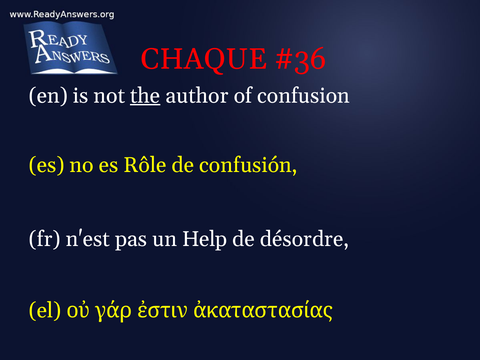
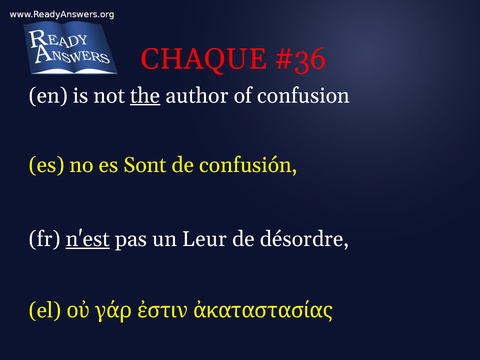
Rôle: Rôle -> Sont (145, 165)
n'est underline: none -> present (88, 239)
Help: Help -> Leur (205, 239)
